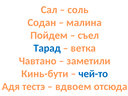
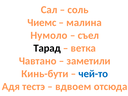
Содан: Содан -> Чиемс (42, 23)
Пойдем: Пойдем -> Нумоло (49, 35)
Тарад colour: blue -> black (47, 48)
